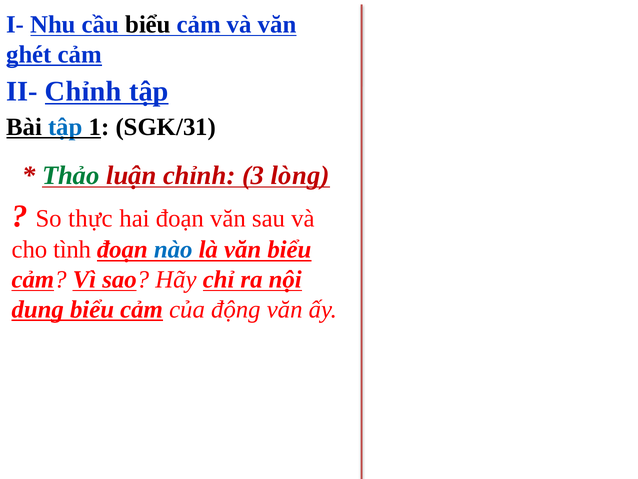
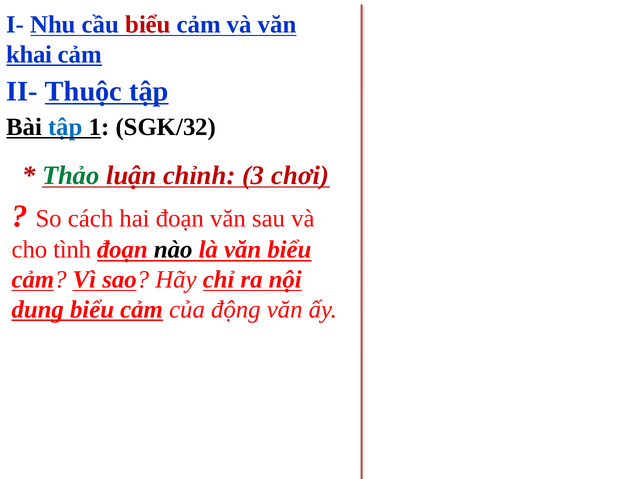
biểu colour: black -> red (148, 25)
ghét: ghét -> khai (29, 54)
II- Chỉnh: Chỉnh -> Thuộc (83, 91)
SGK/31: SGK/31 -> SGK/32 (166, 127)
lòng: lòng -> chơi (300, 175)
thực: thực -> cách (91, 218)
nào colour: blue -> black (173, 249)
